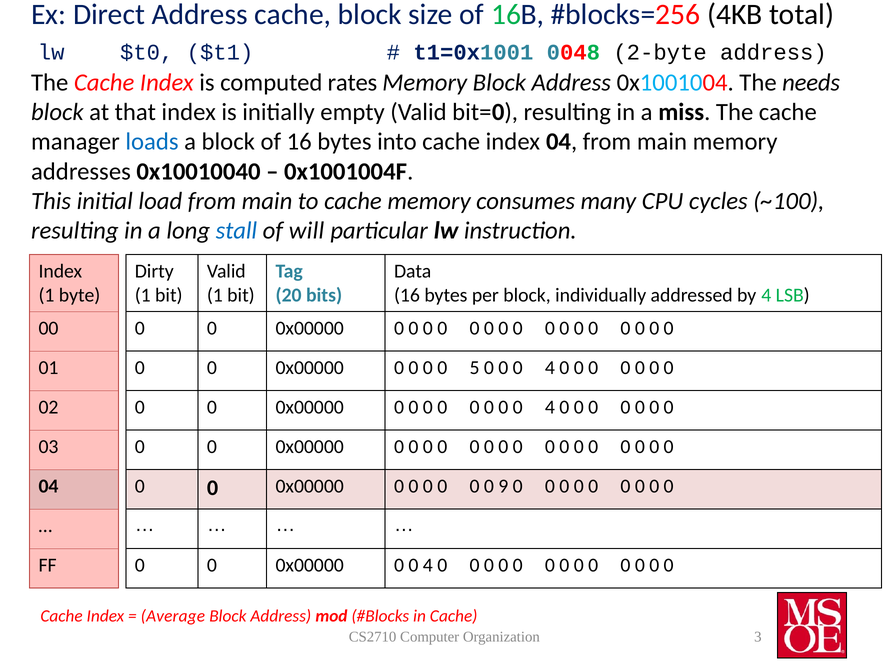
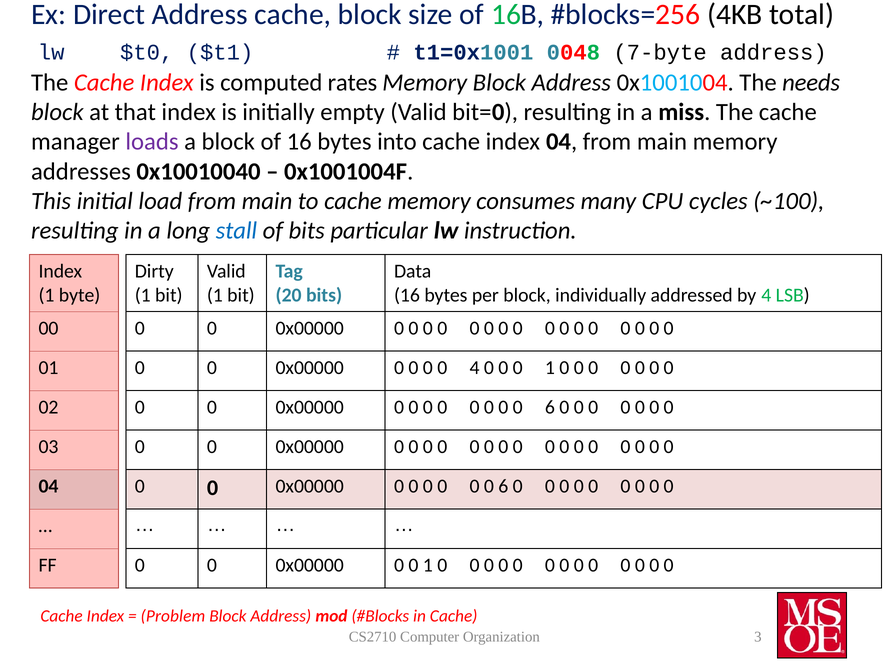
2-byte: 2-byte -> 7-byte (660, 53)
loads colour: blue -> purple (152, 142)
of will: will -> bits (307, 231)
0 5: 5 -> 4 (475, 368)
4: 4 -> 1 (550, 368)
4: 4 -> 6 (550, 407)
9: 9 -> 6 (503, 486)
0x00000 0 0 4: 4 -> 1 (428, 565)
Average: Average -> Problem (173, 616)
